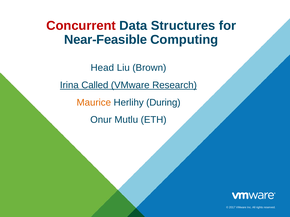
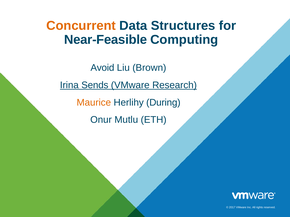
Concurrent colour: red -> orange (81, 26)
Head: Head -> Avoid (102, 68)
Called: Called -> Sends (95, 85)
